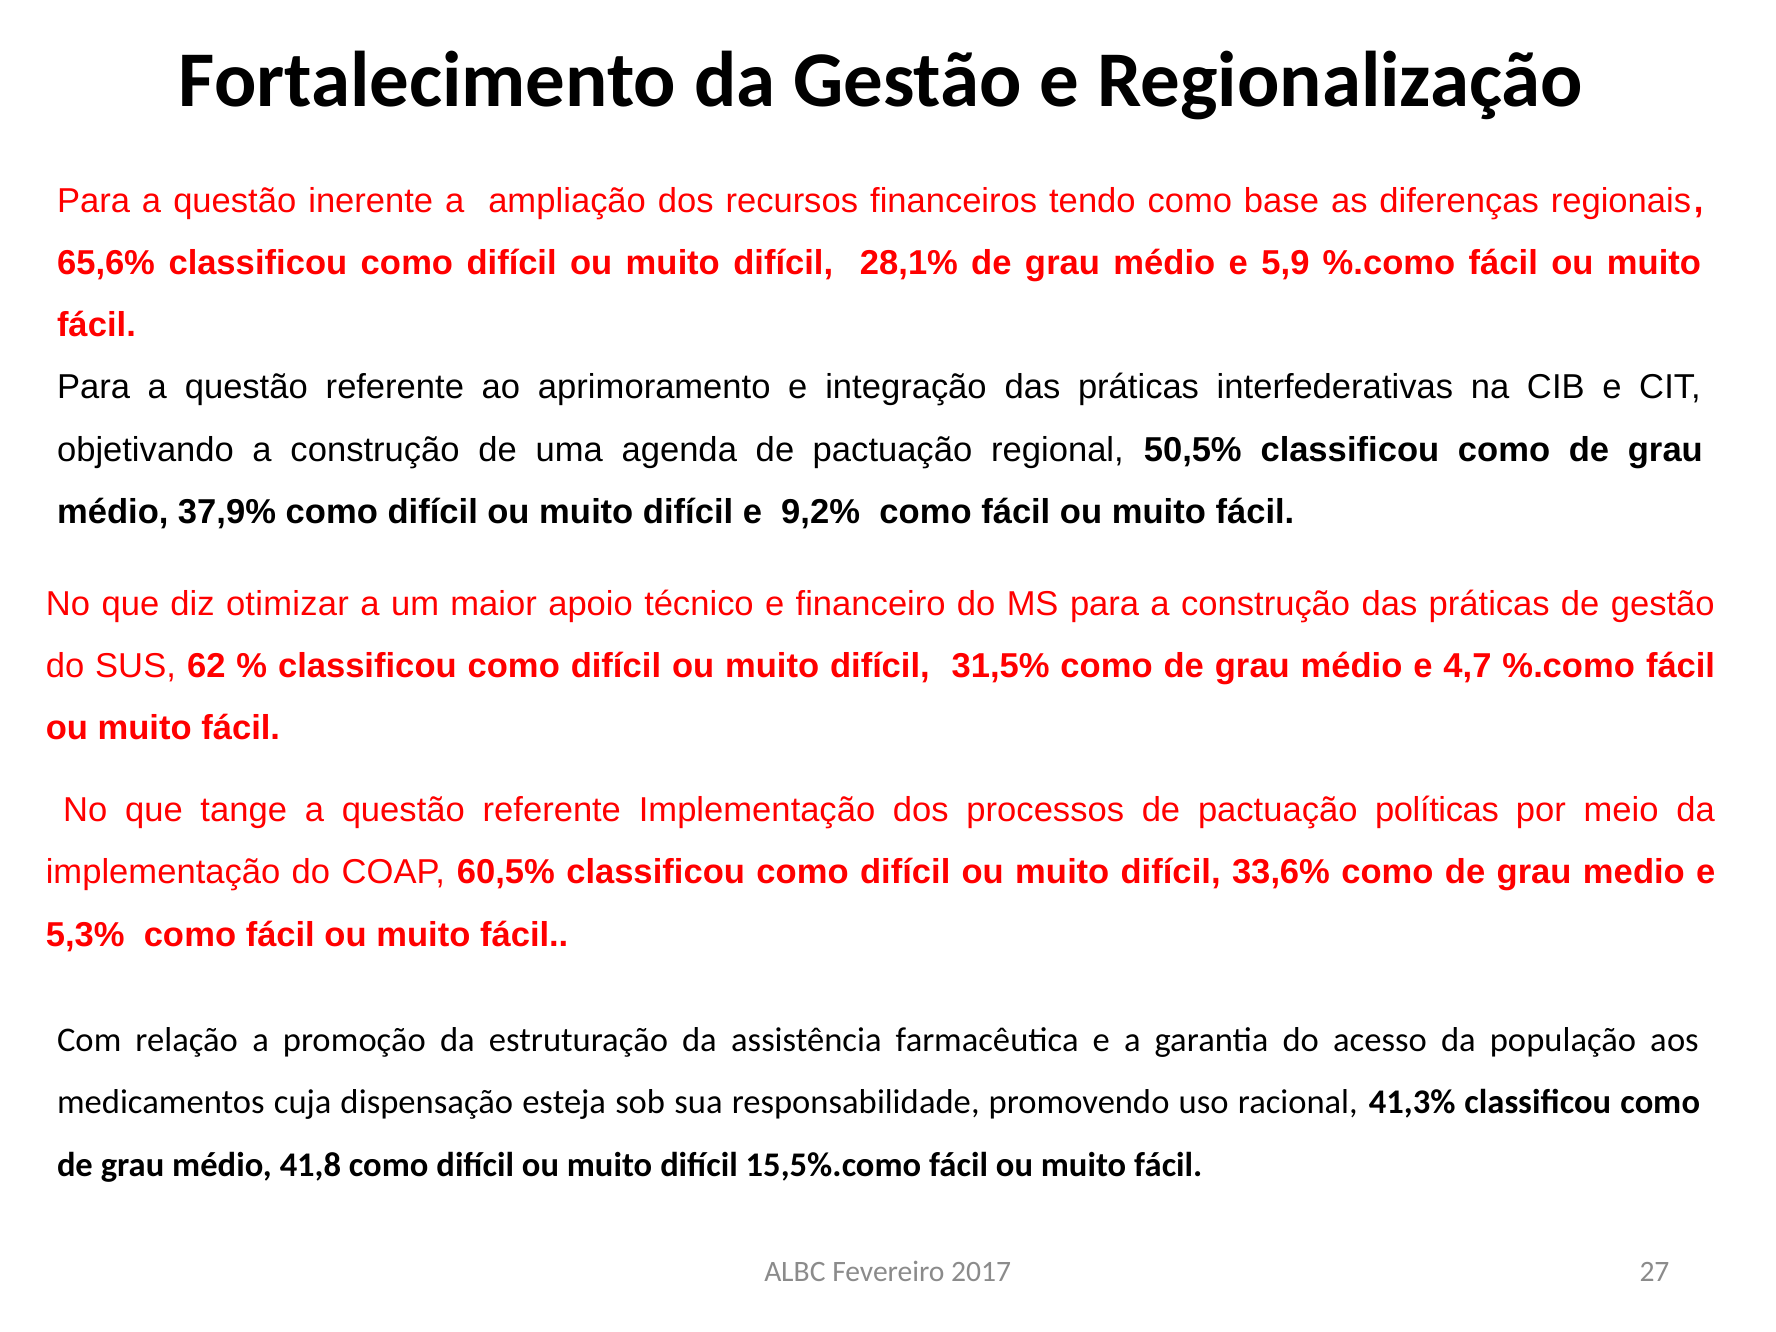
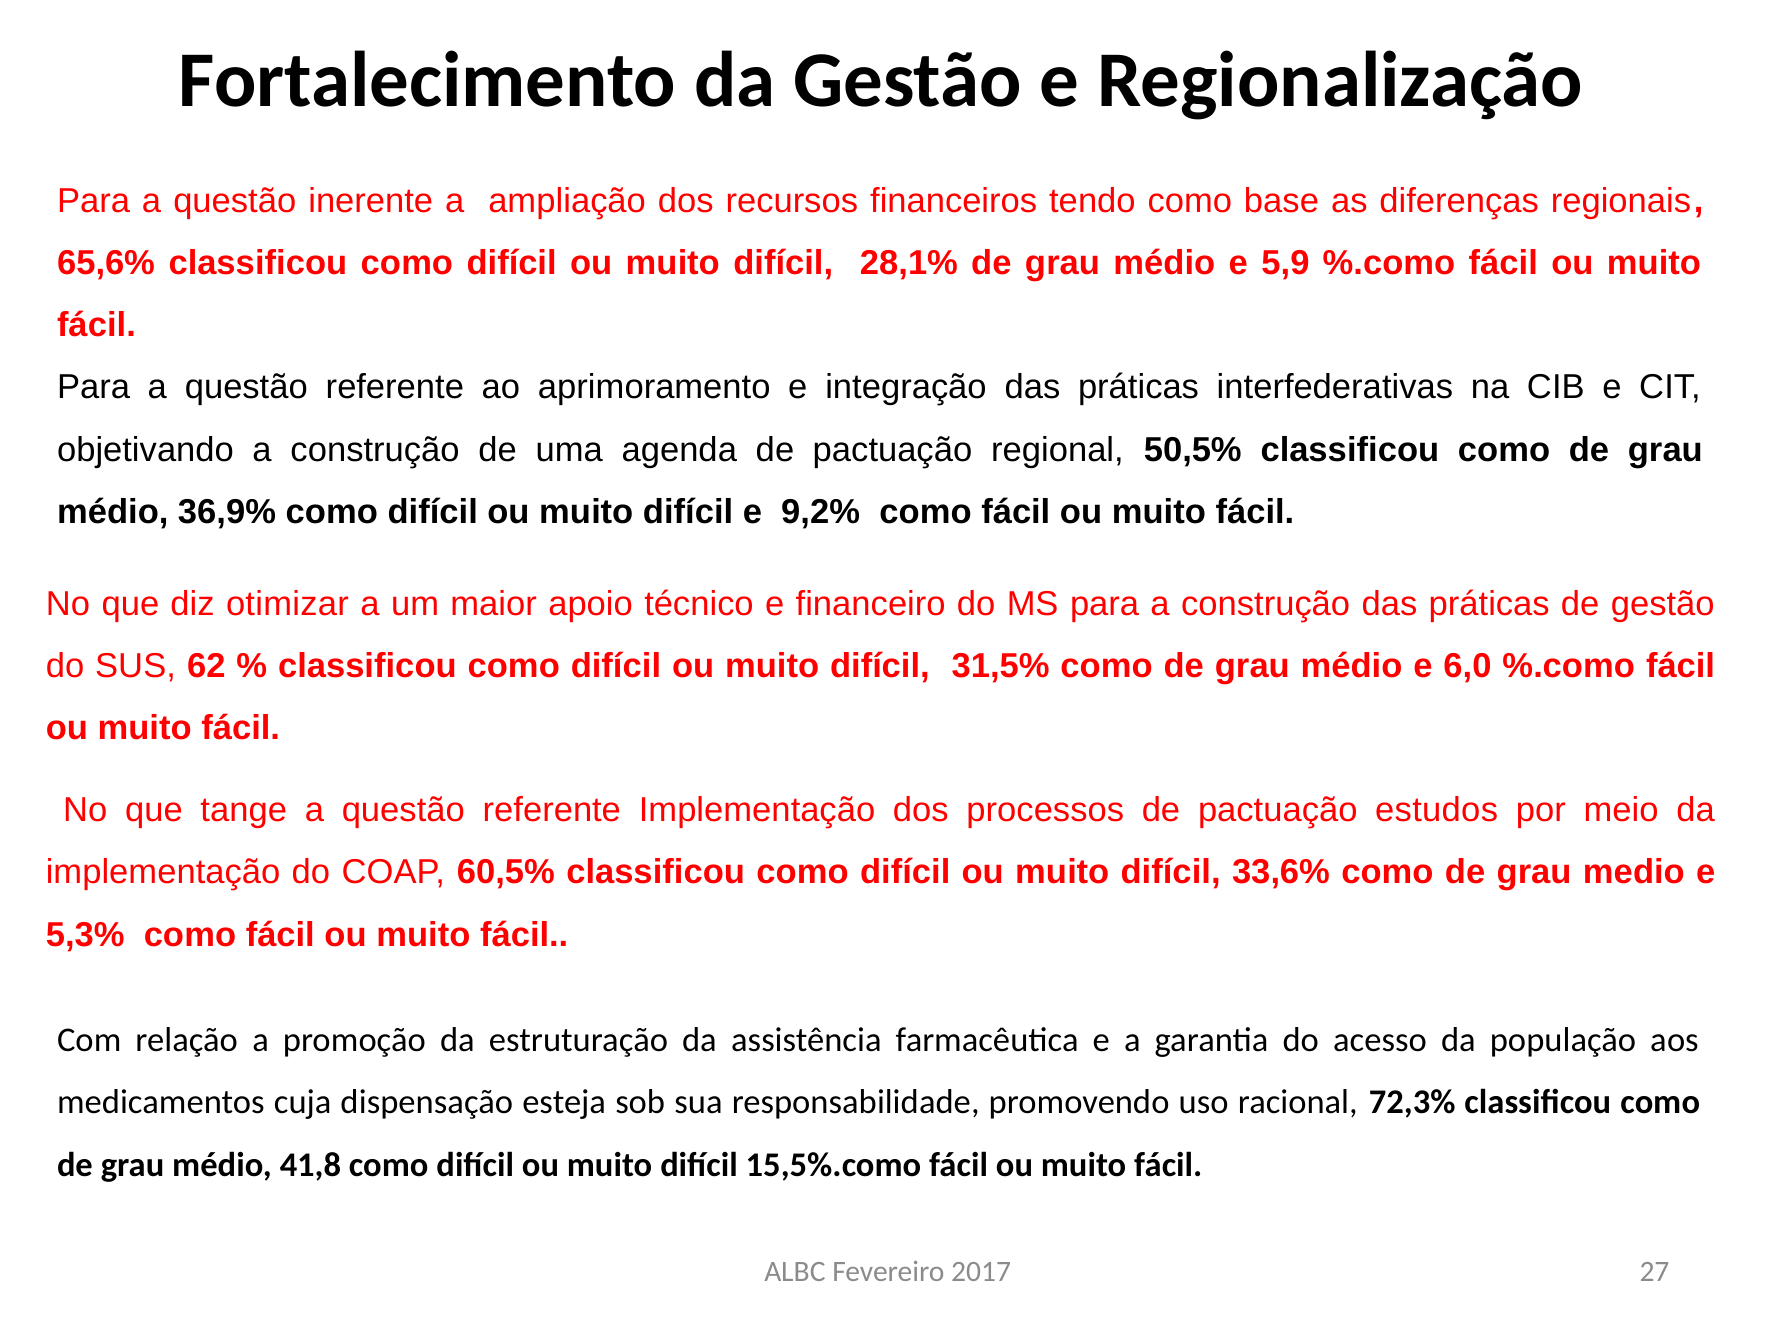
37,9%: 37,9% -> 36,9% (227, 512)
4,7: 4,7 -> 6,0 (1467, 666)
políticas: políticas -> estudos (1437, 810)
41,3%: 41,3% -> 72,3% (1412, 1102)
